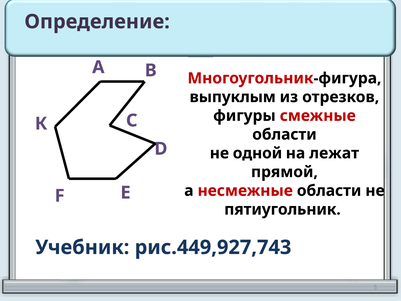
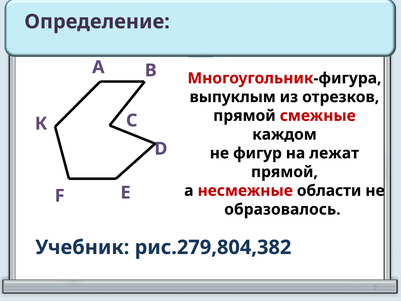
фигуры: фигуры -> прямой (244, 116)
области: области -> каждом (284, 134)
одной: одной -> фигур (257, 153)
пятиугольник: пятиугольник -> образовалось (282, 209)
рис.449,927,743: рис.449,927,743 -> рис.279,804,382 (213, 247)
